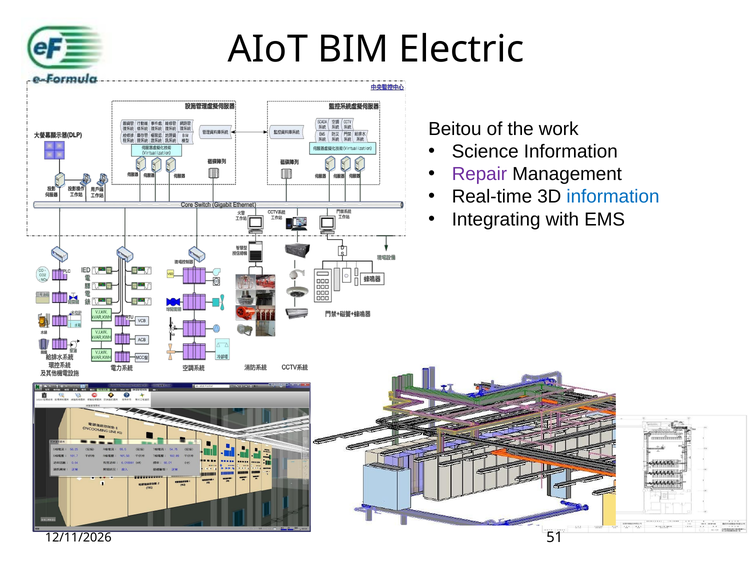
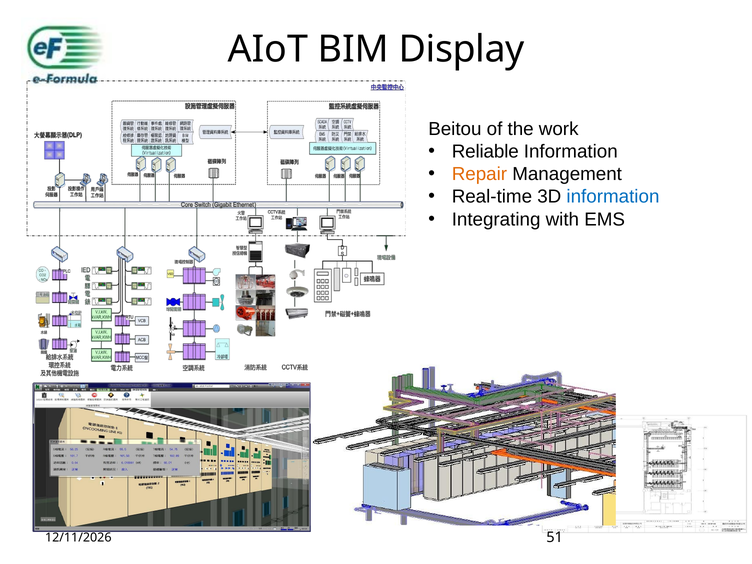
Electric: Electric -> Display (462, 50)
Science: Science -> Reliable (485, 152)
Repair colour: purple -> orange (479, 174)
